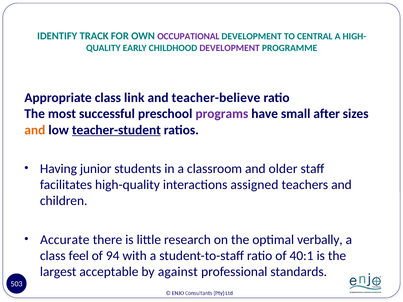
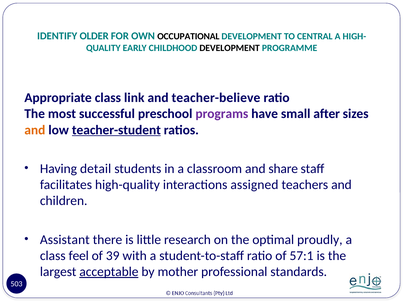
TRACK: TRACK -> OLDER (94, 36)
OCCUPATIONAL colour: purple -> black (188, 36)
DEVELOPMENT colour: purple -> black (230, 48)
junior: junior -> detail (96, 169)
older: older -> share (283, 169)
Accurate: Accurate -> Assistant (65, 240)
verbally: verbally -> proudly (320, 240)
94: 94 -> 39 (113, 256)
40:1: 40:1 -> 57:1 (302, 256)
acceptable underline: none -> present (109, 272)
against: against -> mother (178, 272)
